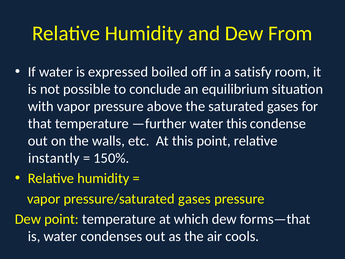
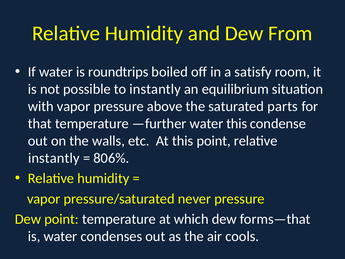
expressed: expressed -> roundtrips (118, 72)
to conclude: conclude -> instantly (155, 89)
saturated gases: gases -> parts (283, 106)
150%: 150% -> 806% (111, 158)
pressure/saturated gases: gases -> never (194, 199)
